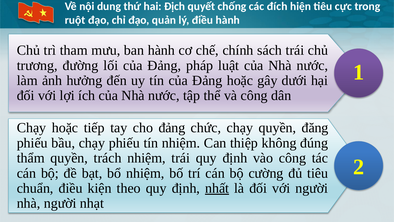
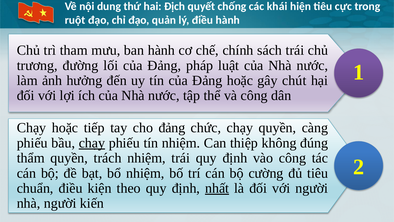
đích: đích -> khái (277, 6)
dưới: dưới -> chút (294, 80)
đăng: đăng -> càng (315, 128)
chạy underline: none -> present (92, 143)
nhạt: nhạt -> kiến (92, 203)
